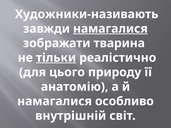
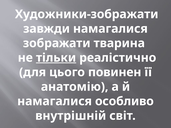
Художники-називають: Художники-називають -> Художники-зображати (87, 14)
намагалися underline: present -> none (110, 29)
природу: природу -> повинен (115, 72)
